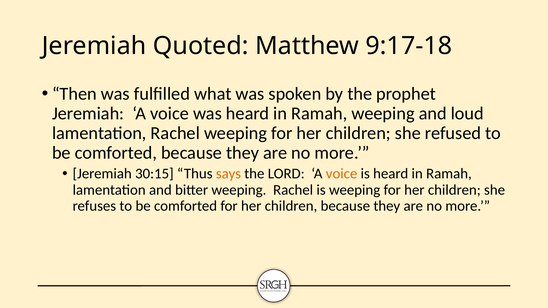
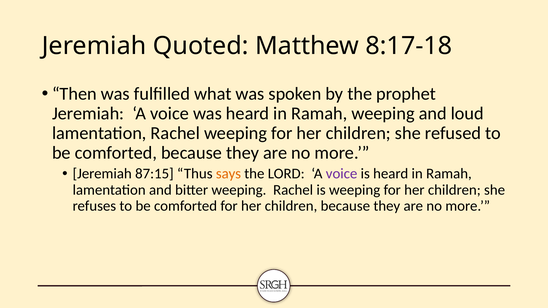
9:17-18: 9:17-18 -> 8:17-18 (409, 46)
30:15: 30:15 -> 87:15 (154, 174)
voice colour: orange -> purple (342, 174)
